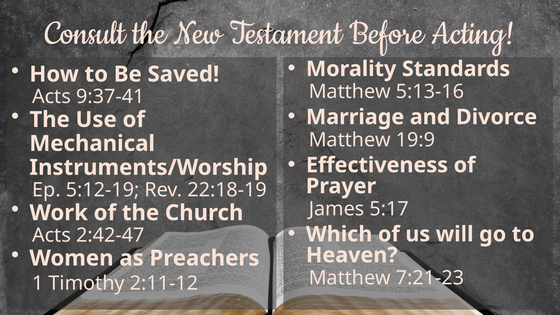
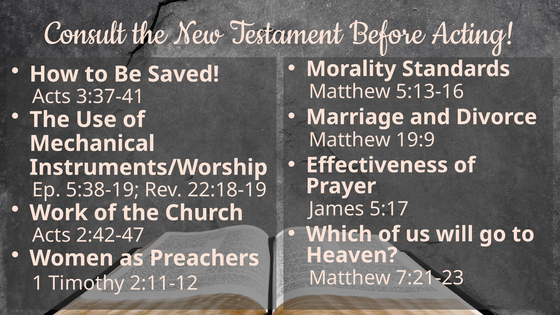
9:37-41: 9:37-41 -> 3:37-41 (110, 97)
5:12-19: 5:12-19 -> 5:38-19 (103, 190)
